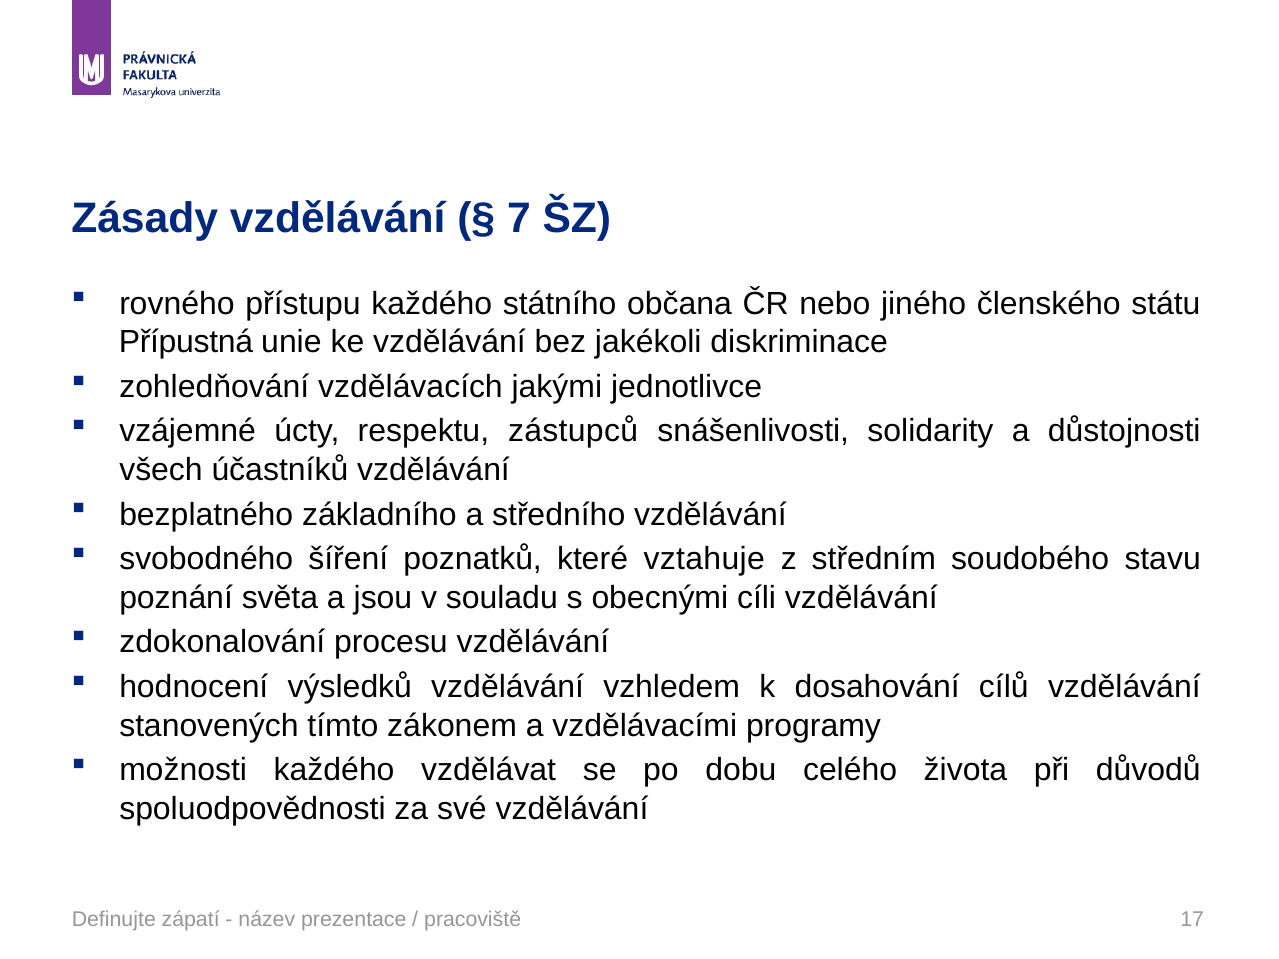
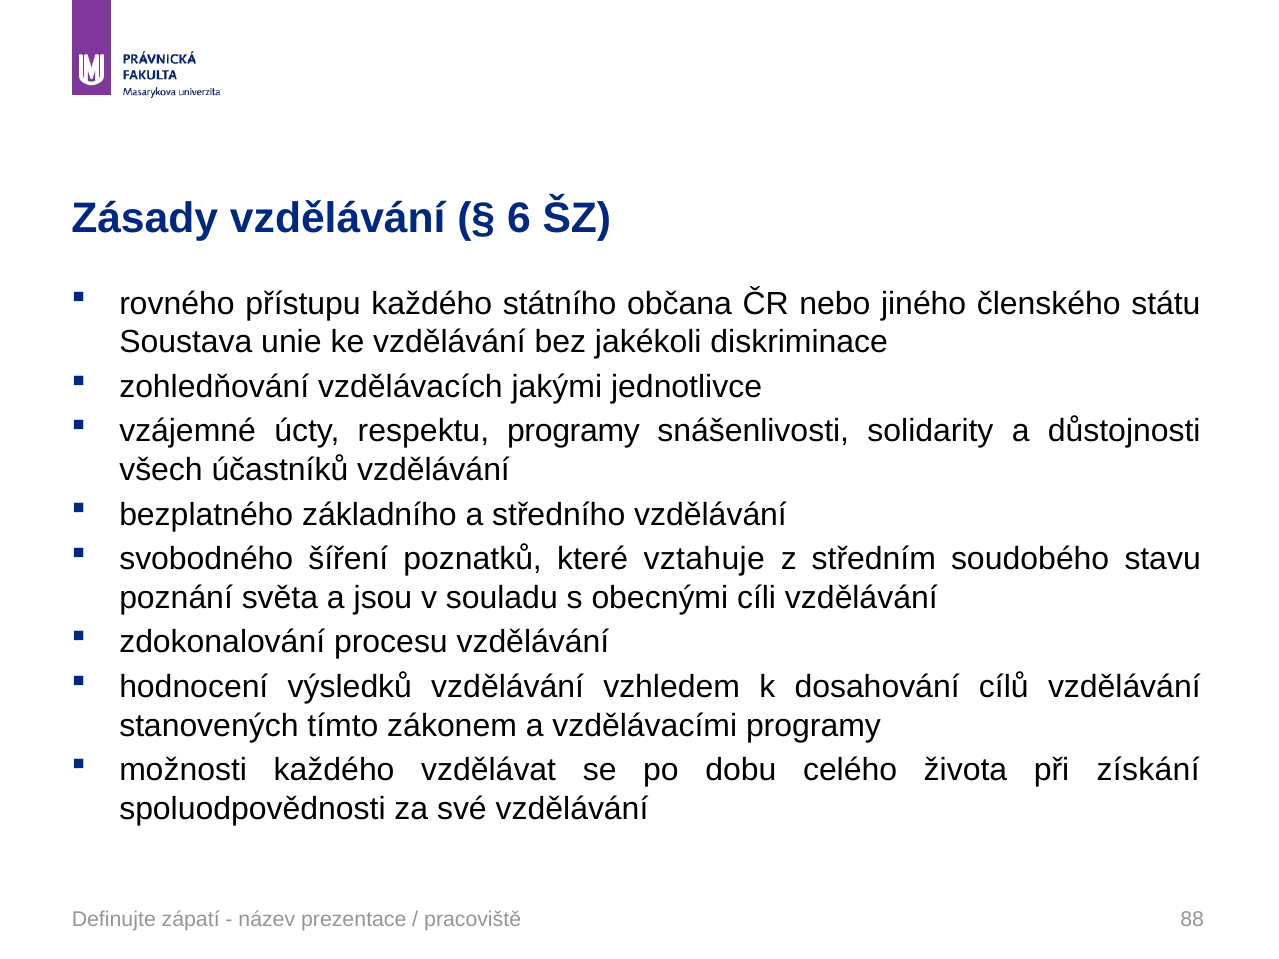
7: 7 -> 6 (519, 219)
Přípustná: Přípustná -> Soustava (186, 342)
respektu zástupců: zástupců -> programy (573, 432)
důvodů: důvodů -> získání (1148, 770)
17: 17 -> 88 (1192, 920)
